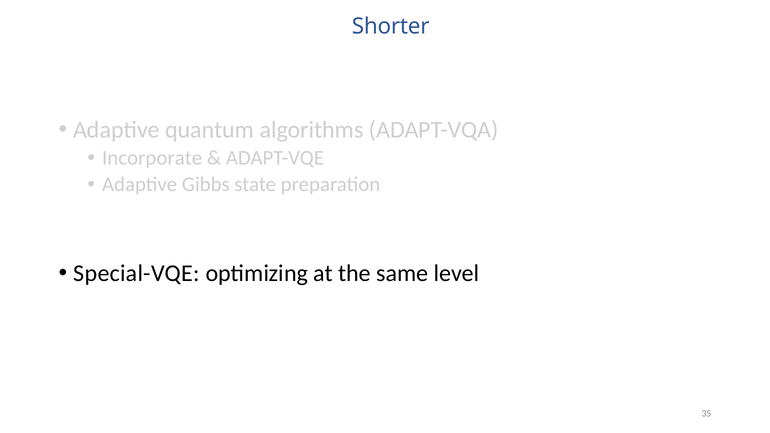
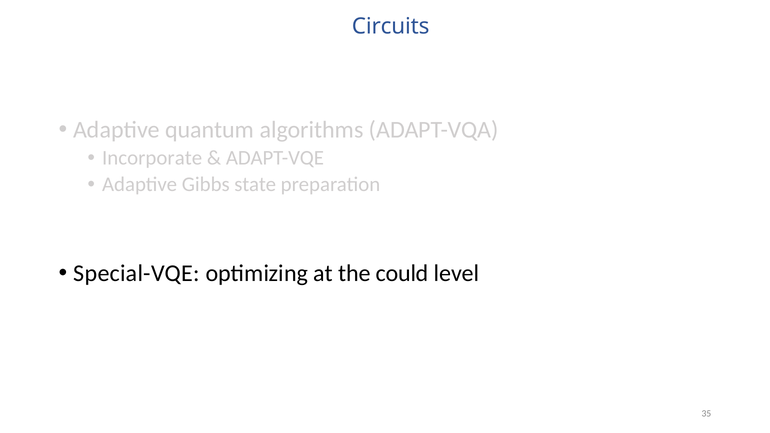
Shorter: Shorter -> Circuits (391, 26)
same: same -> could (402, 273)
